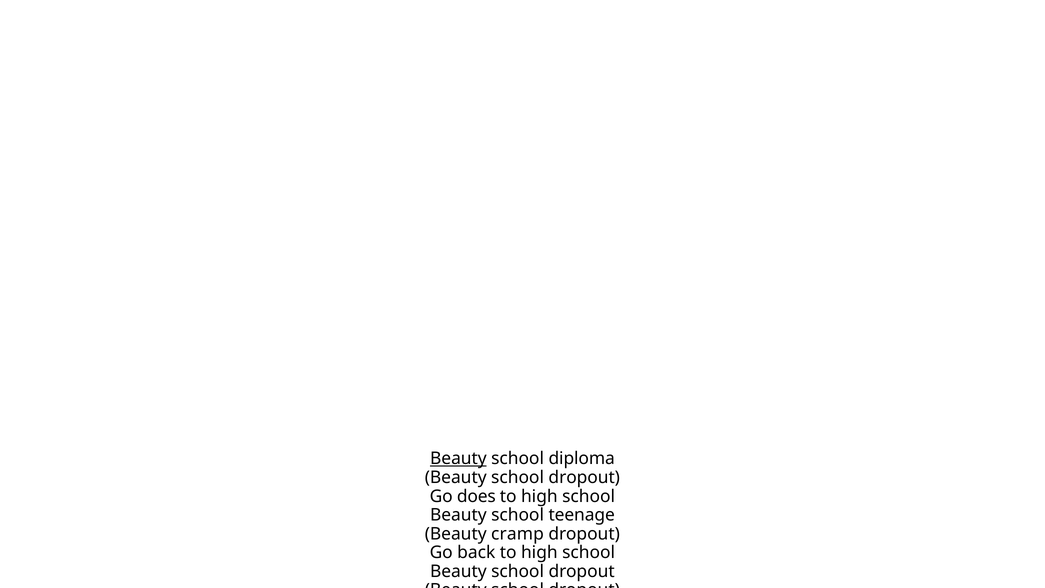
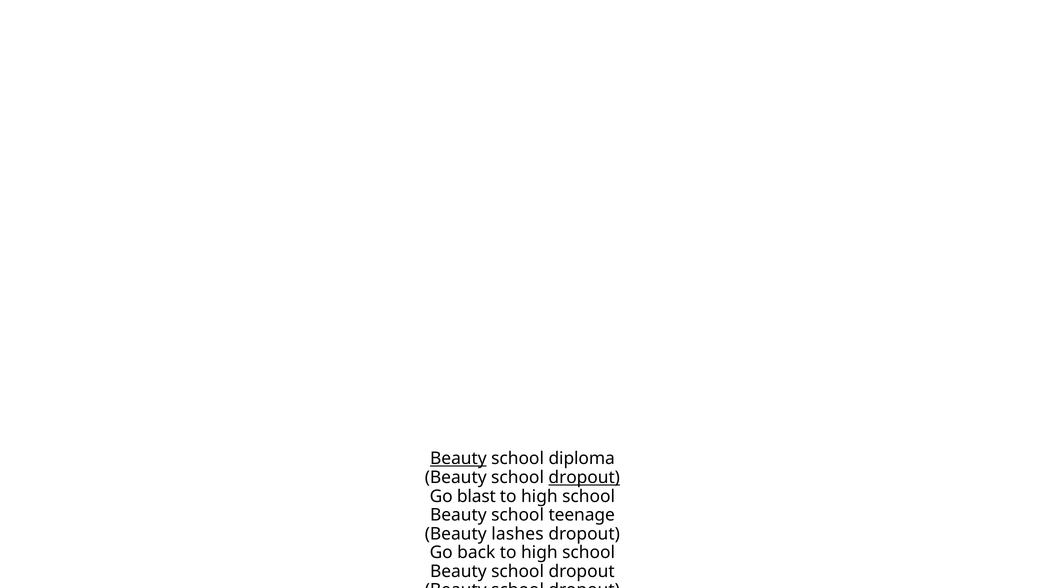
dropout underline: none -> present (584, 477)
does: does -> blast (476, 496)
cramp: cramp -> lashes (517, 534)
